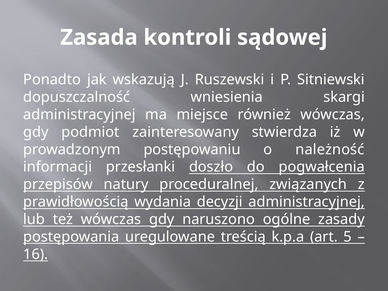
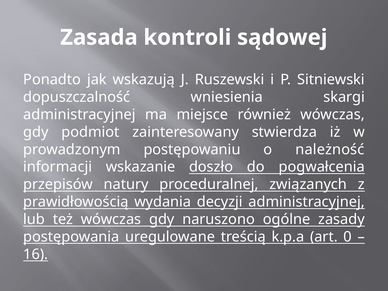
przesłanki: przesłanki -> wskazanie (141, 167)
5: 5 -> 0 (348, 237)
